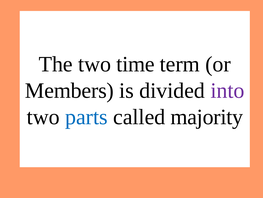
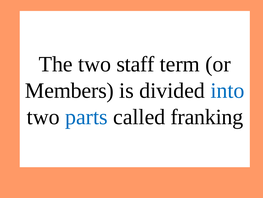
time: time -> staff (135, 64)
into colour: purple -> blue (227, 90)
majority: majority -> franking (207, 117)
